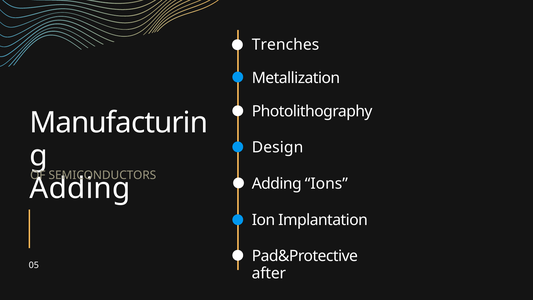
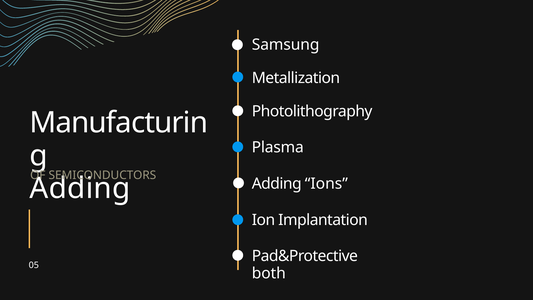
Trenches: Trenches -> Samsung (286, 45)
Design: Design -> Plasma (278, 147)
after: after -> both (269, 273)
